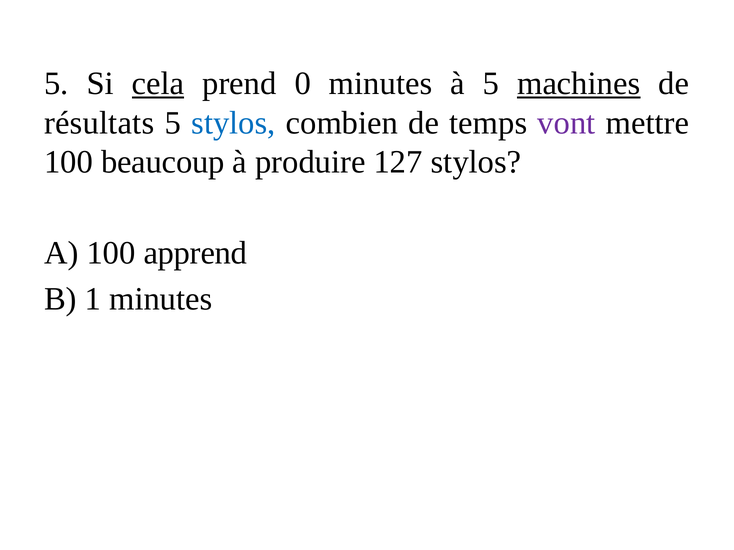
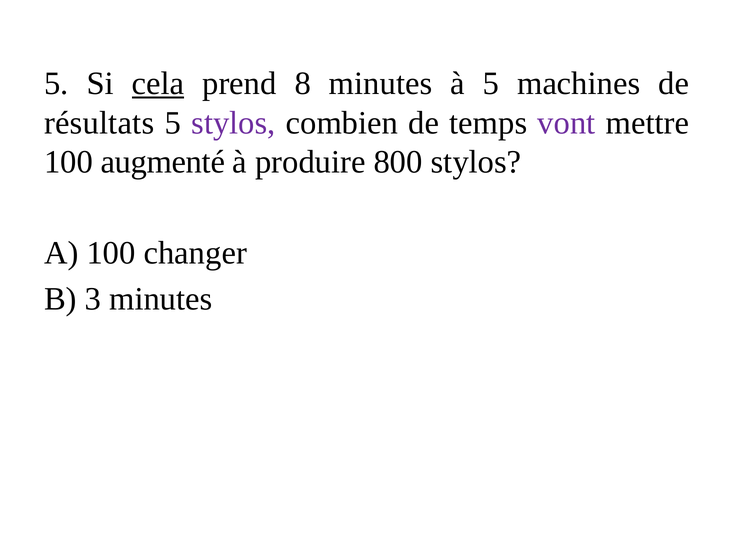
0: 0 -> 8 (303, 84)
machines underline: present -> none (579, 84)
stylos colour: blue -> purple (233, 123)
beaucoup: beaucoup -> augmenté (163, 162)
127: 127 -> 800 (398, 162)
apprend: apprend -> changer (195, 253)
1: 1 -> 3 (93, 299)
